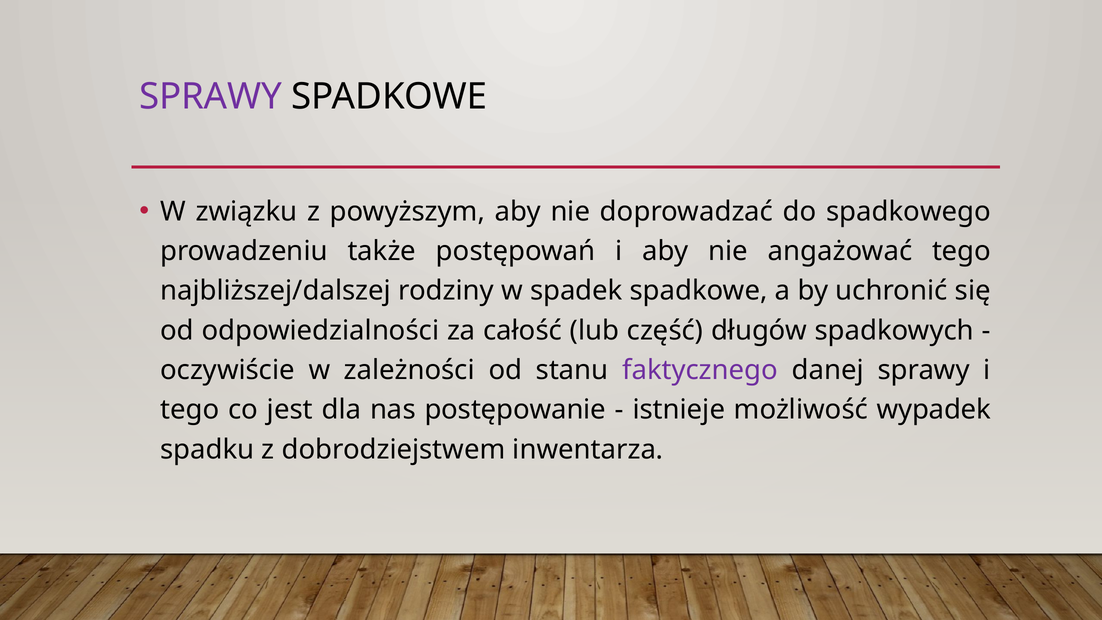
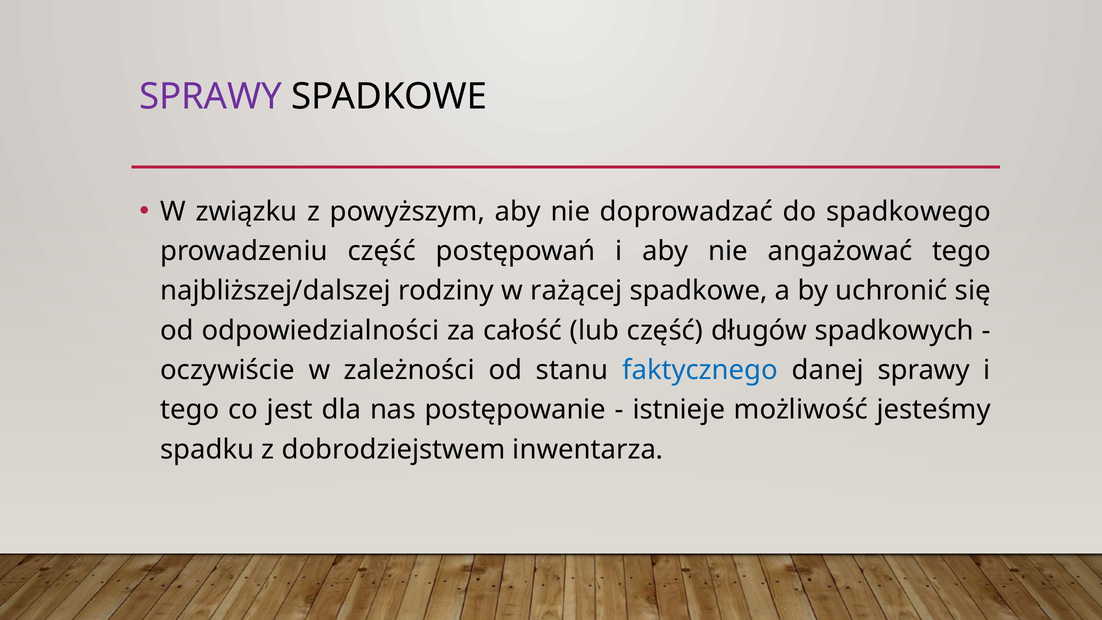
prowadzeniu także: także -> część (382, 251)
spadek: spadek -> rażącej (576, 291)
faktycznego colour: purple -> blue (700, 370)
wypadek: wypadek -> jesteśmy (934, 410)
